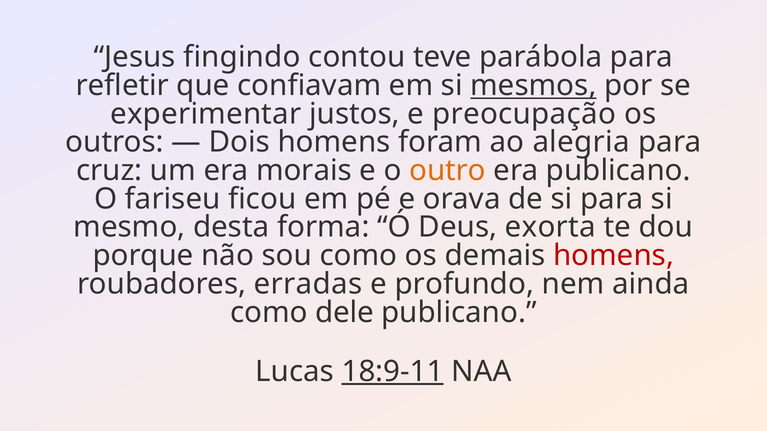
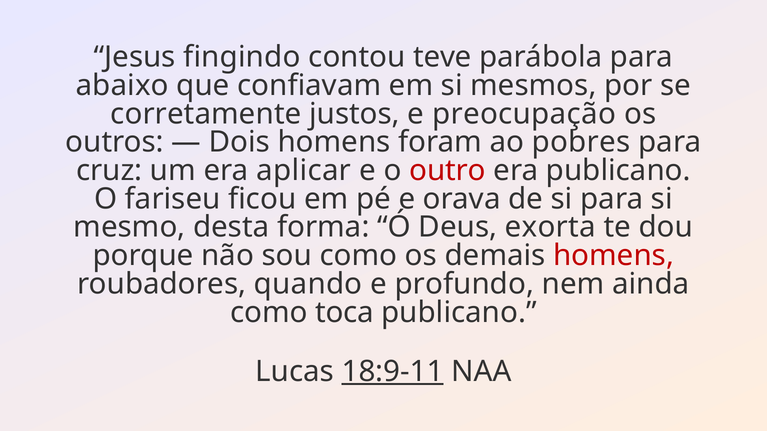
refletir: refletir -> abaixo (122, 86)
mesmos underline: present -> none (533, 86)
experimentar: experimentar -> corretamente (206, 114)
alegria: alegria -> pobres (581, 142)
morais: morais -> aplicar (304, 171)
outro colour: orange -> red (448, 171)
erradas: erradas -> quando (308, 284)
dele: dele -> toca (345, 313)
